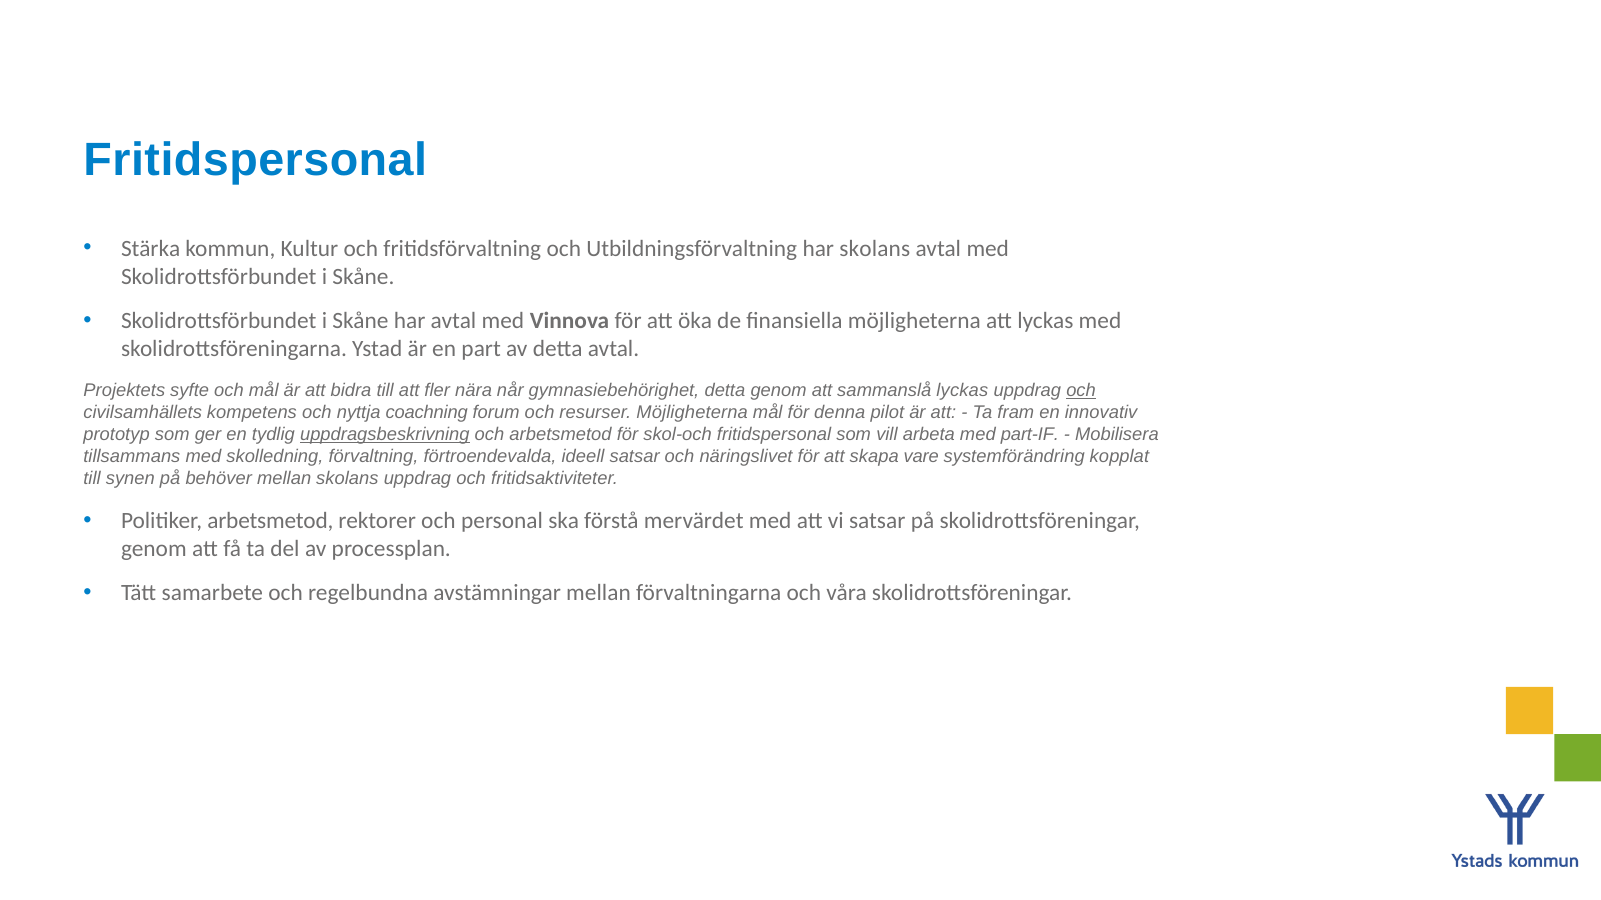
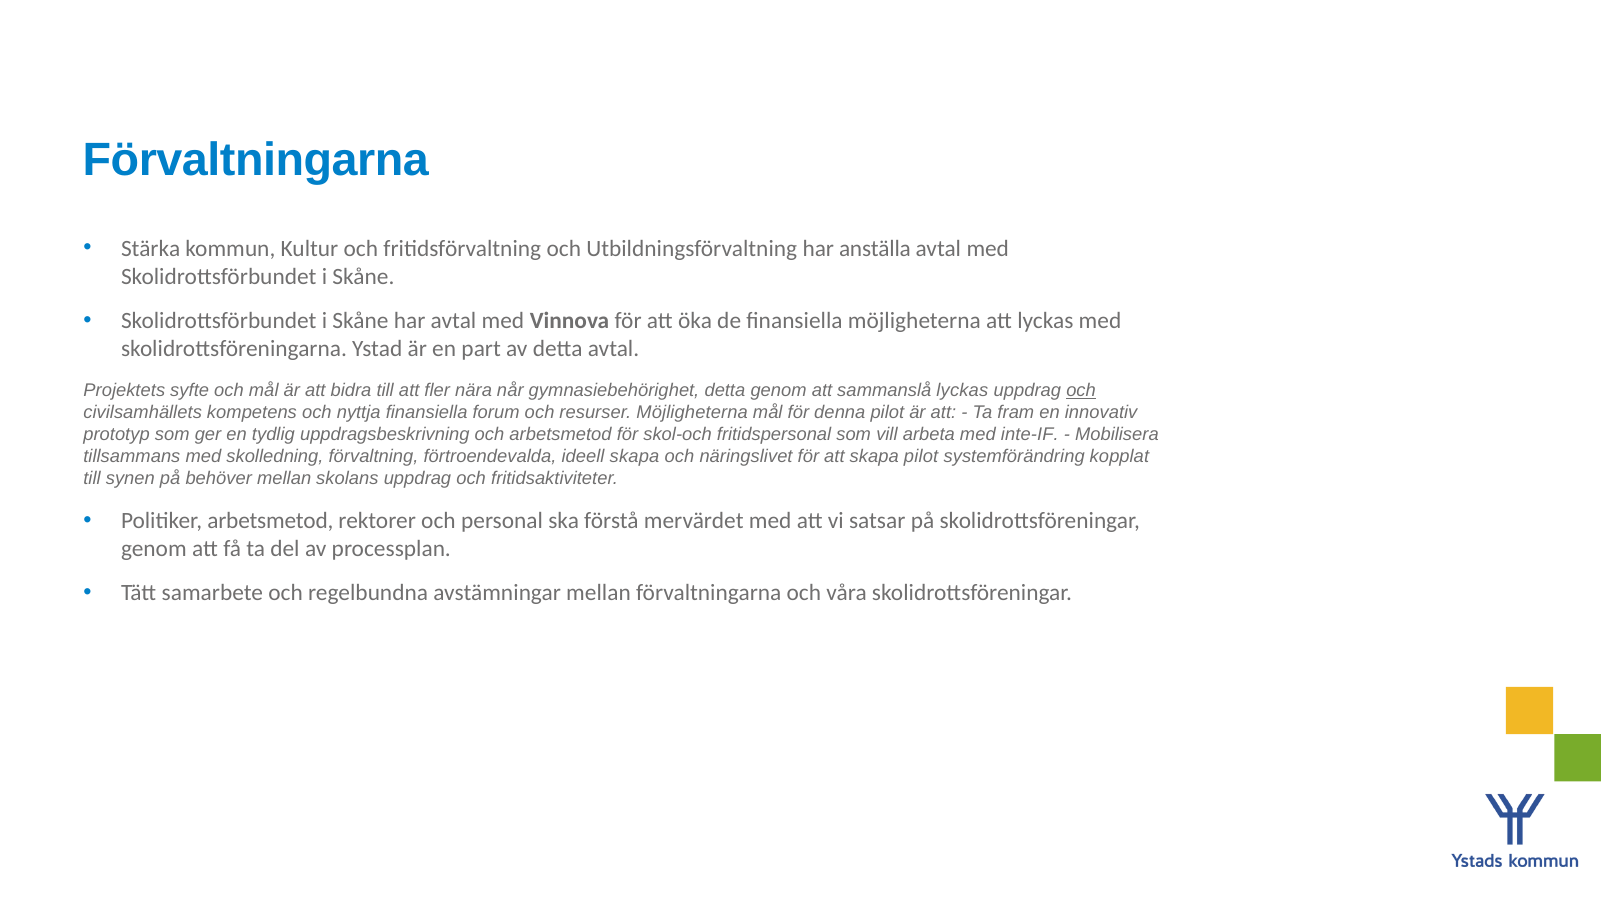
Fritidspersonal: Fritidspersonal -> Förvaltningarna (256, 160)
har skolans: skolans -> anställa (875, 249)
nyttja coachning: coachning -> finansiella (427, 413)
uppdragsbeskrivning underline: present -> none (385, 435)
part-IF: part-IF -> inte-IF (1030, 435)
ideell satsar: satsar -> skapa (635, 457)
skapa vare: vare -> pilot (921, 457)
